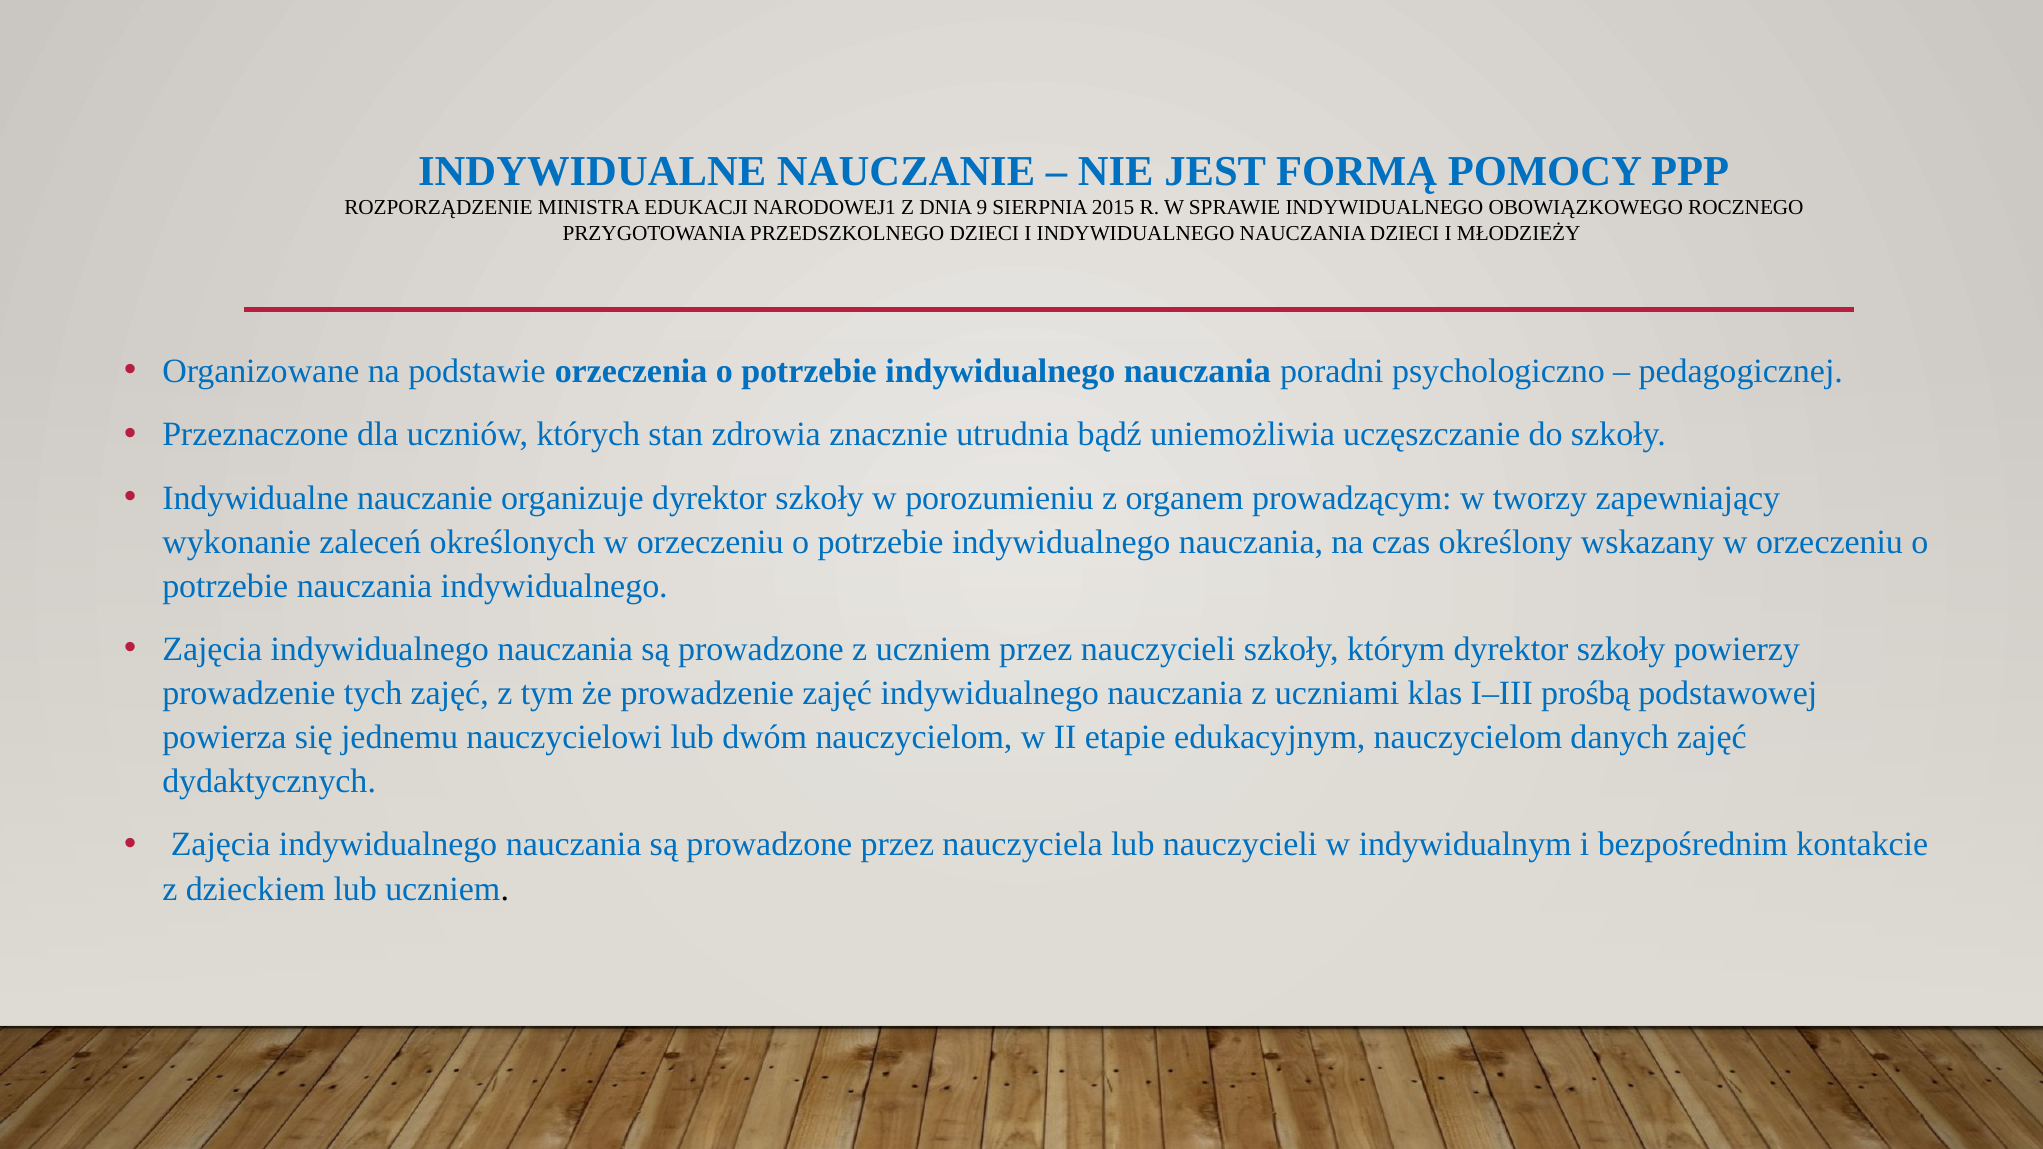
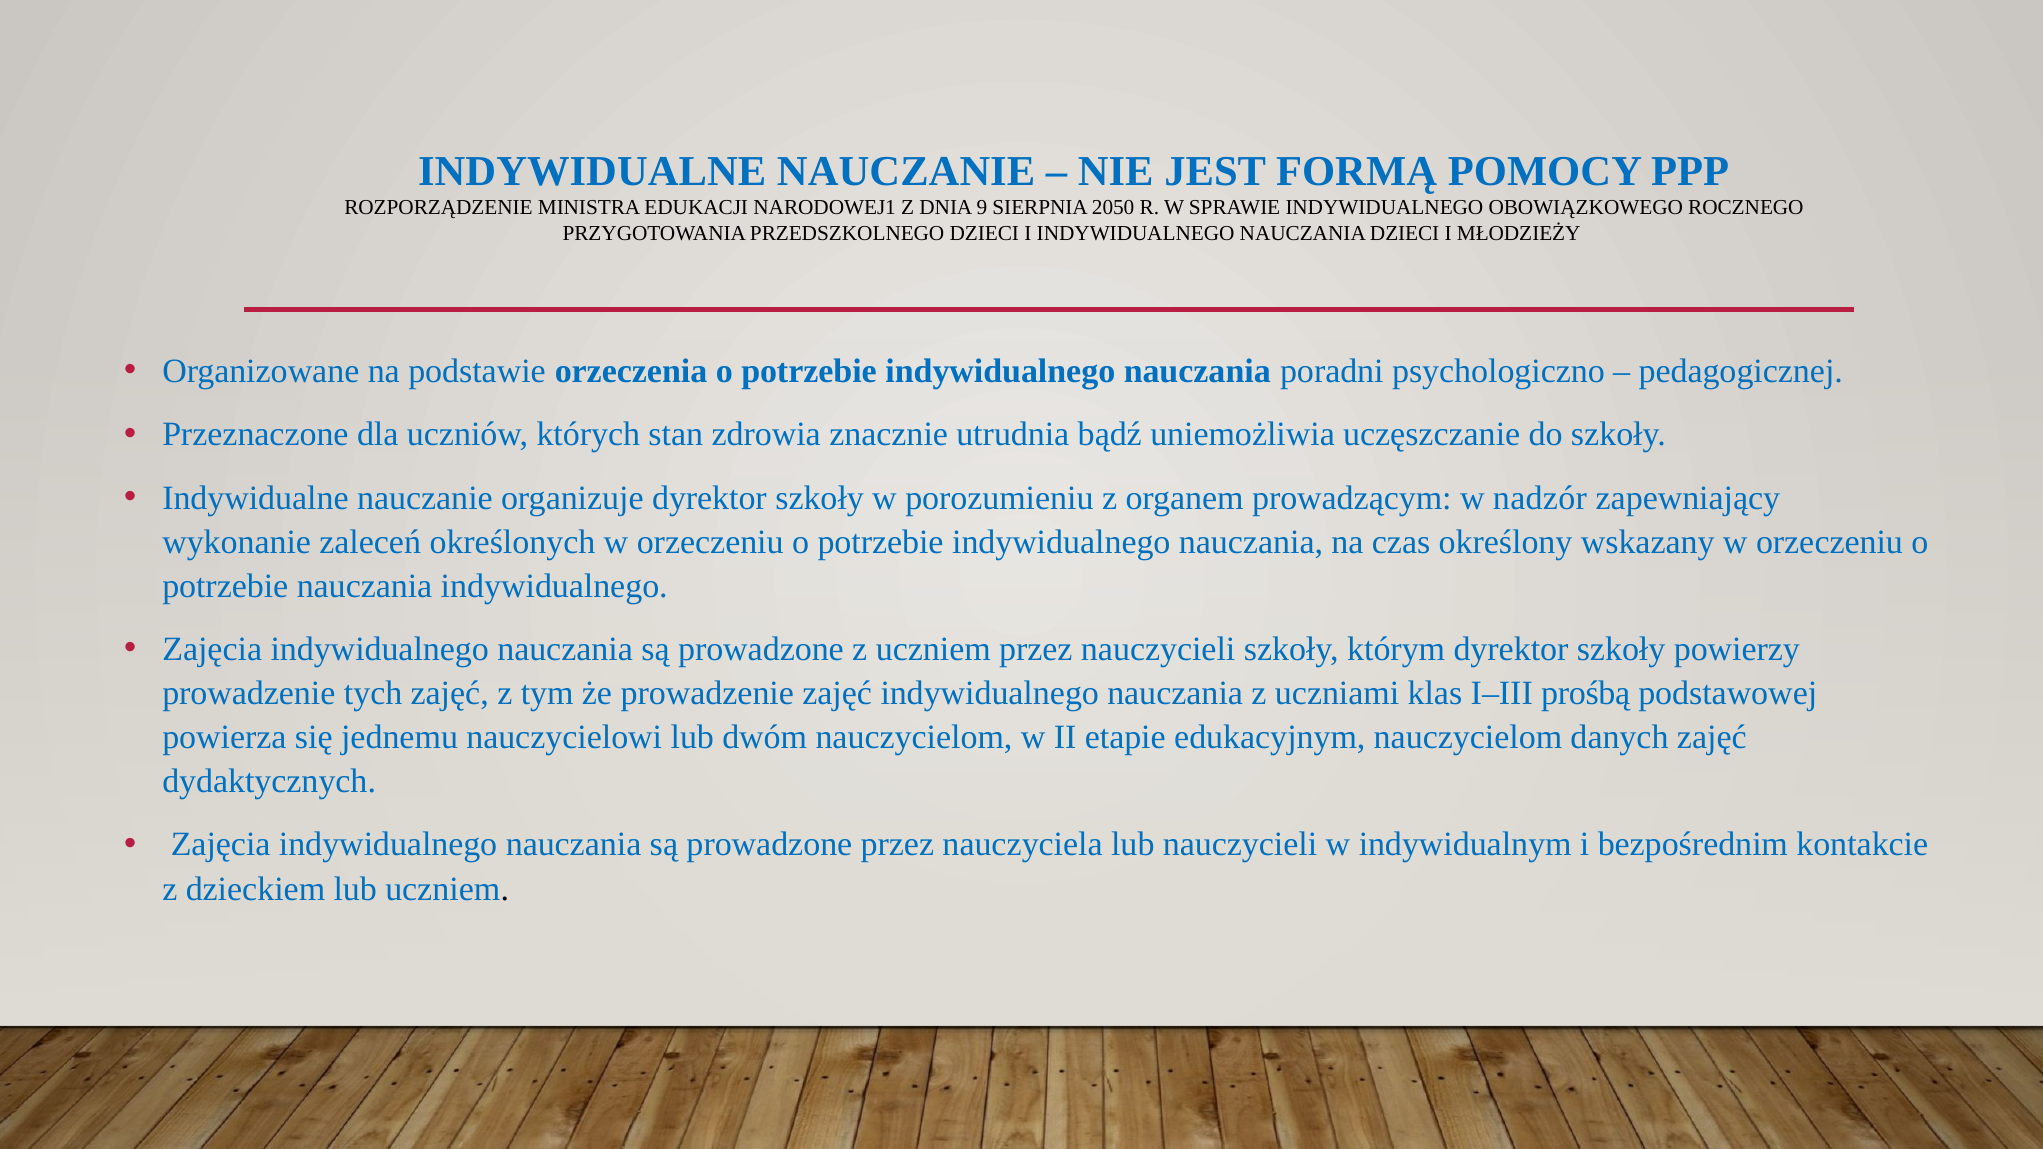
2015: 2015 -> 2050 (1113, 208)
tworzy: tworzy -> nadzór (1540, 498)
